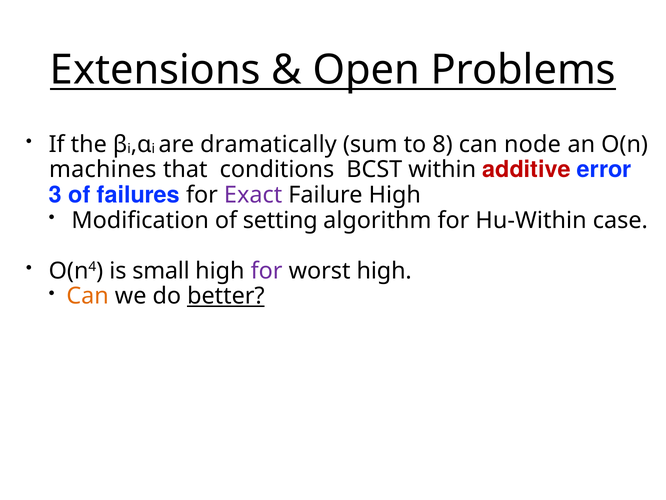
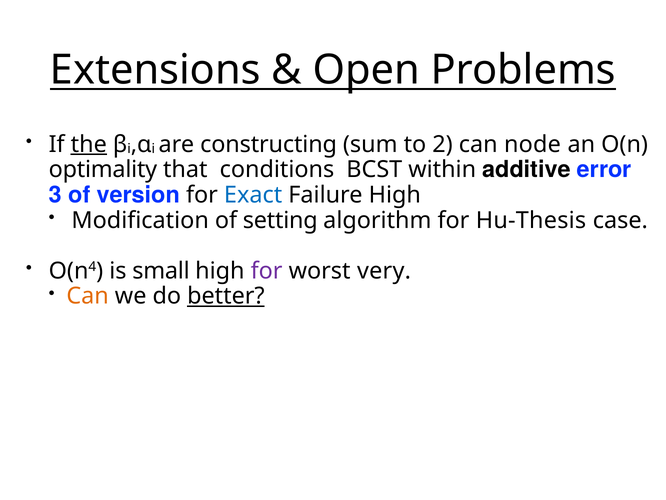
the underline: none -> present (89, 144)
dramatically: dramatically -> constructing (269, 144)
8: 8 -> 2 (442, 144)
machines: machines -> optimality (103, 170)
additive colour: red -> black (526, 170)
failures: failures -> version (138, 195)
Exact colour: purple -> blue (253, 195)
Hu-Within: Hu-Within -> Hu-Thesis (531, 220)
worst high: high -> very (384, 271)
